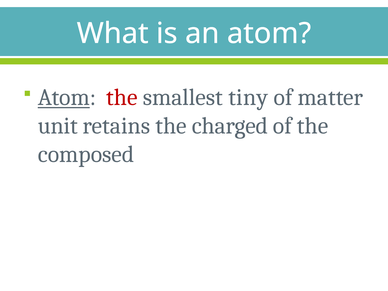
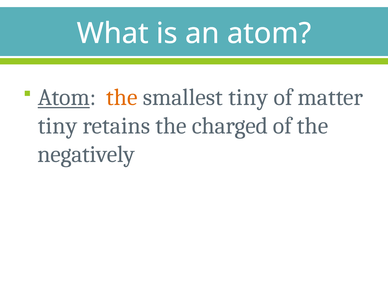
the colour: red -> orange (122, 97)
unit: unit -> tiny (58, 126)
composed: composed -> negatively (86, 154)
